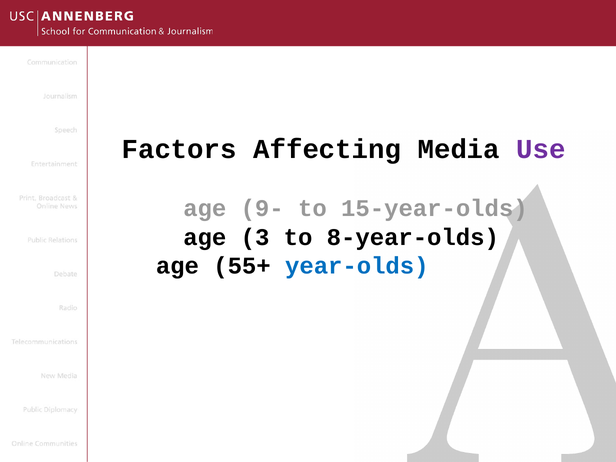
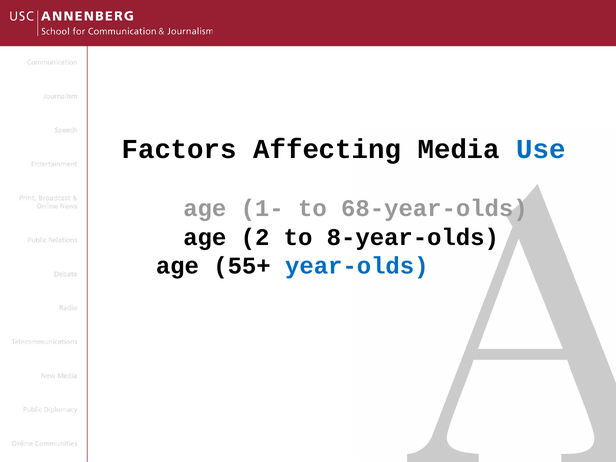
Use colour: purple -> blue (541, 149)
9-: 9- -> 1- (262, 208)
15-year-olds: 15-year-olds -> 68-year-olds (434, 208)
3: 3 -> 2 (255, 237)
